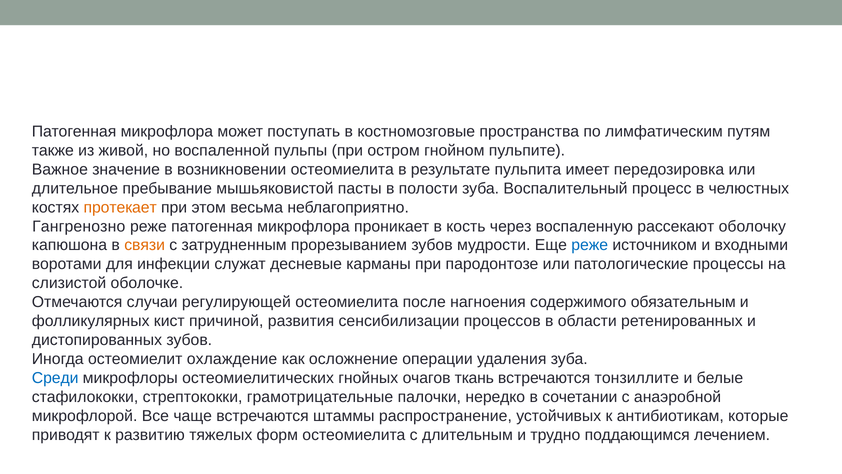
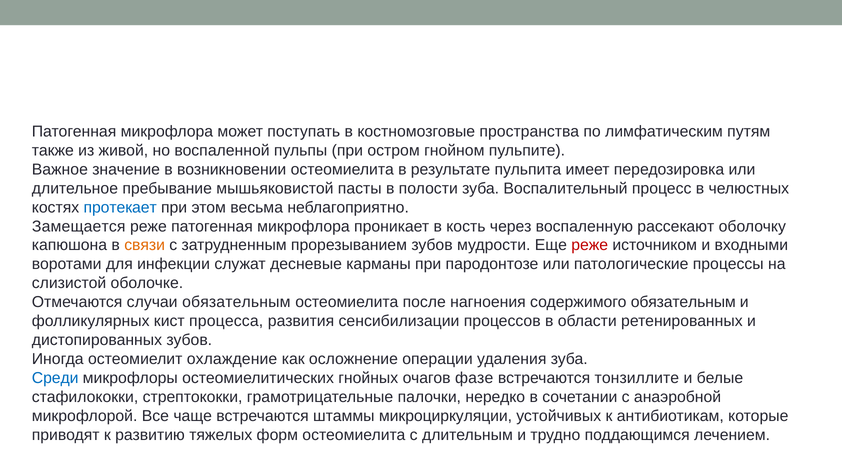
протекает colour: orange -> blue (120, 207)
Гангренозно: Гангренозно -> Замещается (79, 226)
реже colour: blue -> red (590, 245)
случаи регулирующей: регулирующей -> обязательным (236, 302)
причиной: причиной -> процесса (226, 321)
ткань: ткань -> фазе (474, 378)
распространение: распространение -> микроциркуляции (446, 416)
